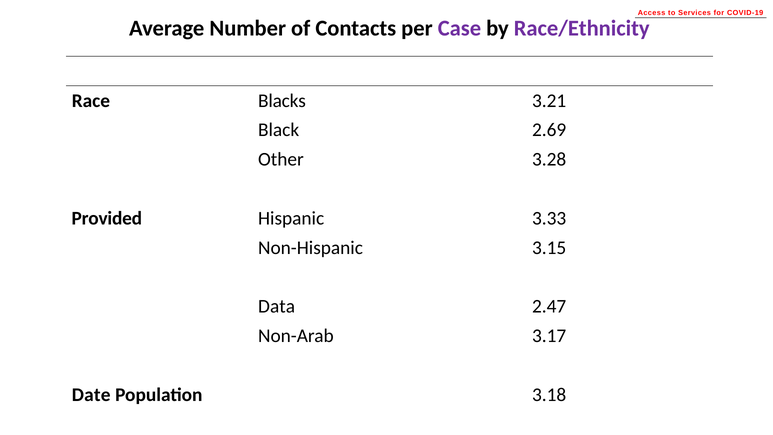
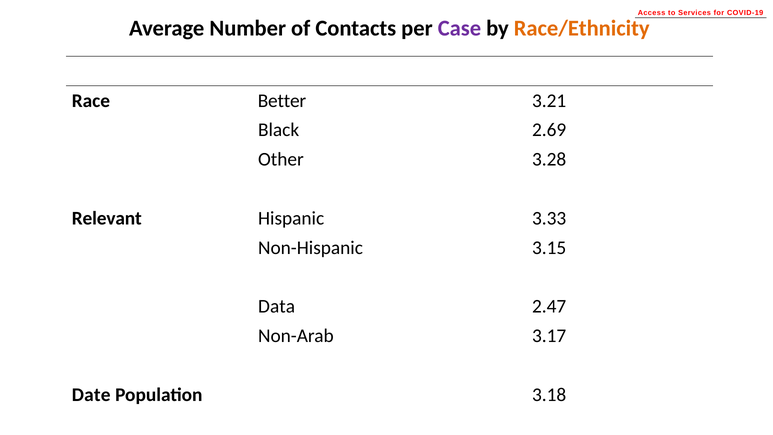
Race/Ethnicity colour: purple -> orange (582, 28)
Blacks: Blacks -> Better (282, 101)
Provided: Provided -> Relevant (107, 218)
